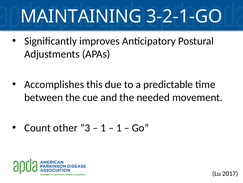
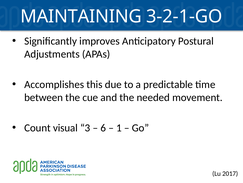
other: other -> visual (65, 127)
1: 1 -> 6 (103, 127)
